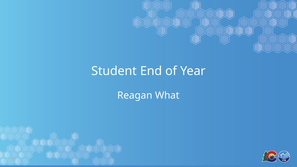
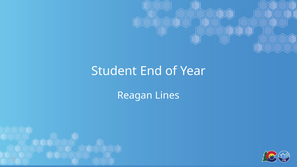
What: What -> Lines (167, 96)
